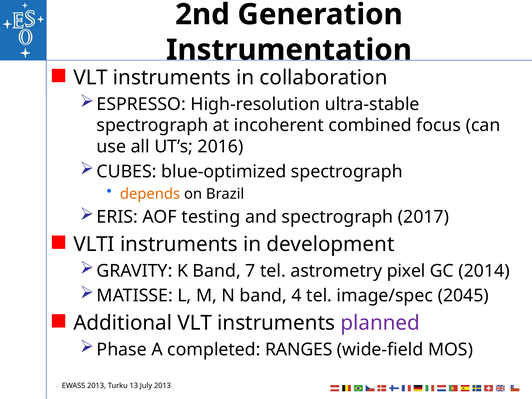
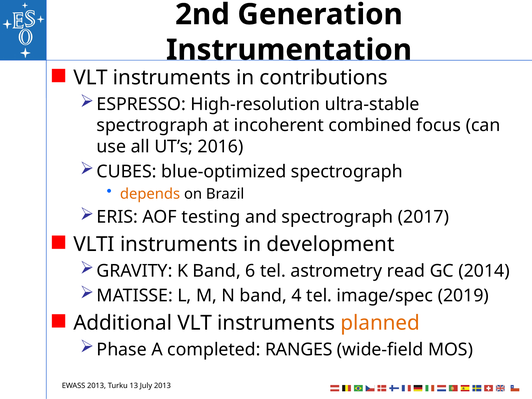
collaboration: collaboration -> contributions (324, 78)
7: 7 -> 6 (250, 271)
pixel: pixel -> read (406, 271)
2045: 2045 -> 2019 (463, 296)
planned colour: purple -> orange (380, 323)
